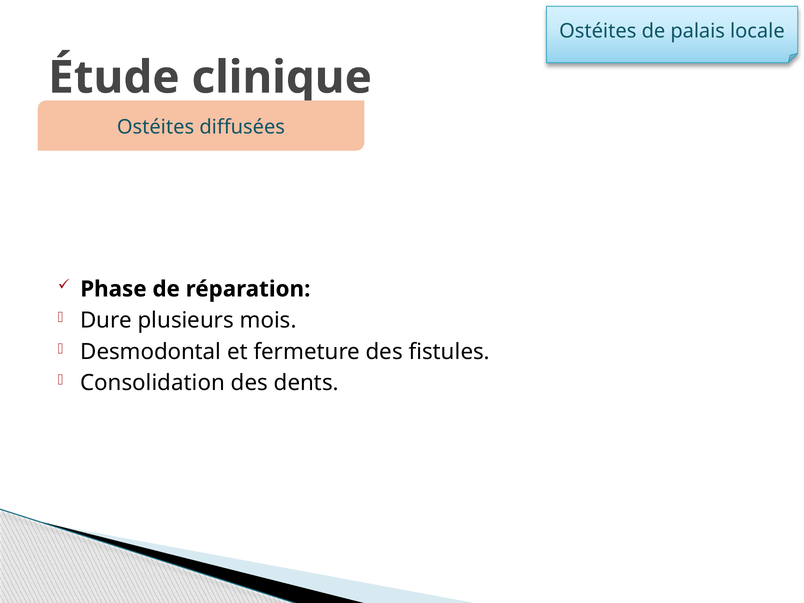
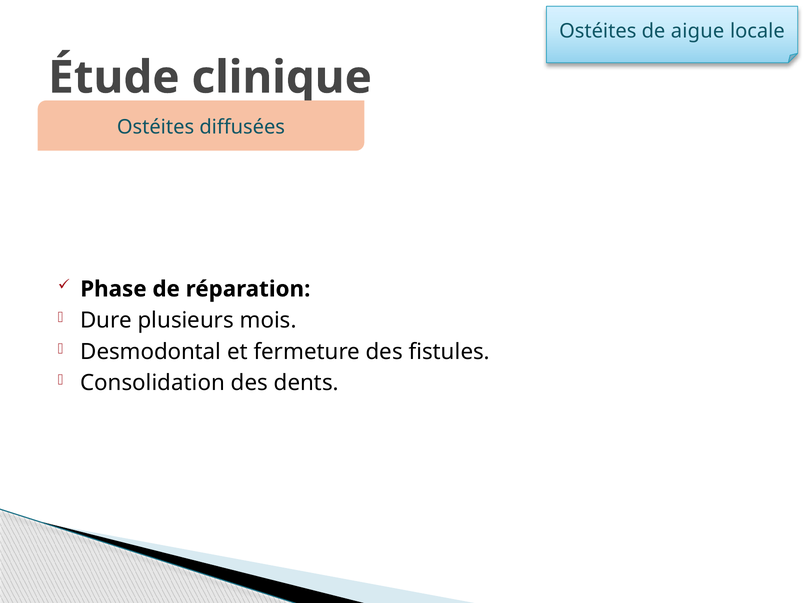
palais: palais -> aigue (698, 31)
